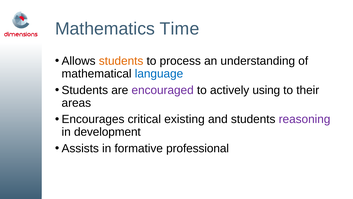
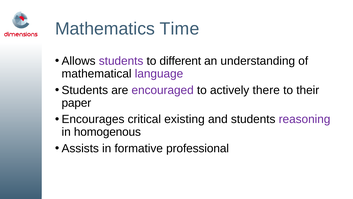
students colour: orange -> purple (121, 61)
process: process -> different (180, 61)
language colour: blue -> purple (159, 74)
using: using -> there (266, 90)
areas: areas -> paper (76, 103)
development: development -> homogenous (107, 132)
